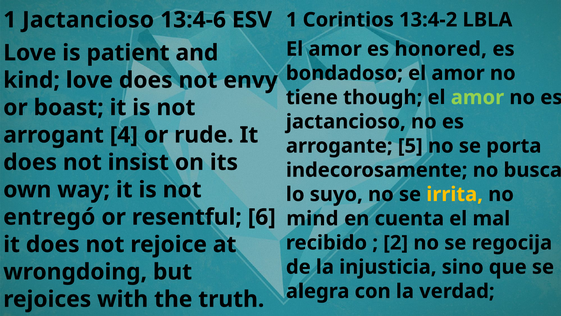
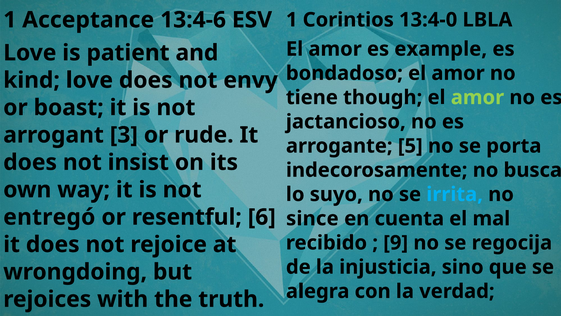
1 Jactancioso: Jactancioso -> Acceptance (88, 20)
13:4-2: 13:4-2 -> 13:4-0 (428, 20)
honored: honored -> example (441, 49)
4: 4 -> 3 (124, 135)
irrita colour: yellow -> light blue (455, 194)
mind: mind -> since (312, 218)
2: 2 -> 9 (396, 243)
